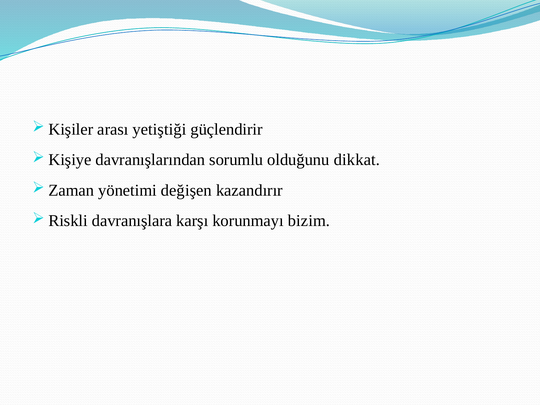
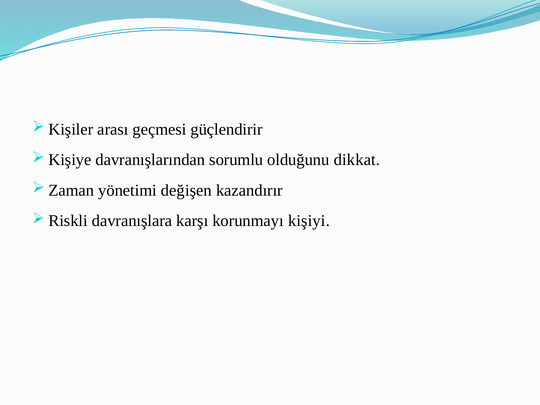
yetiştiği: yetiştiği -> geçmesi (159, 129)
bizim: bizim -> kişiyi (309, 221)
